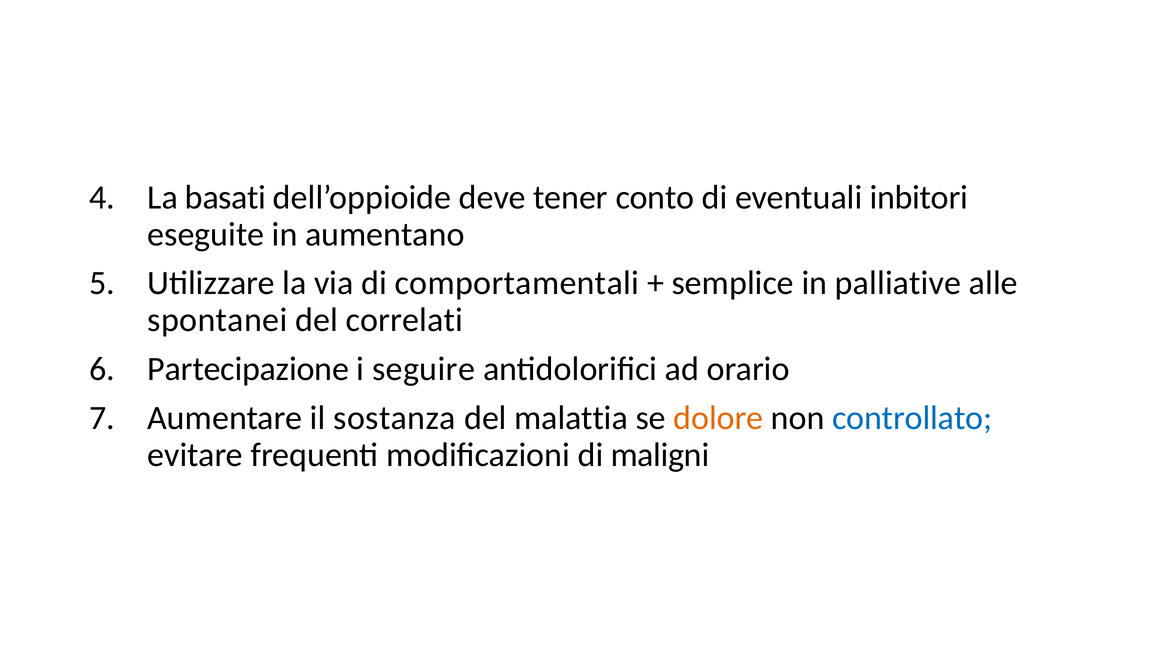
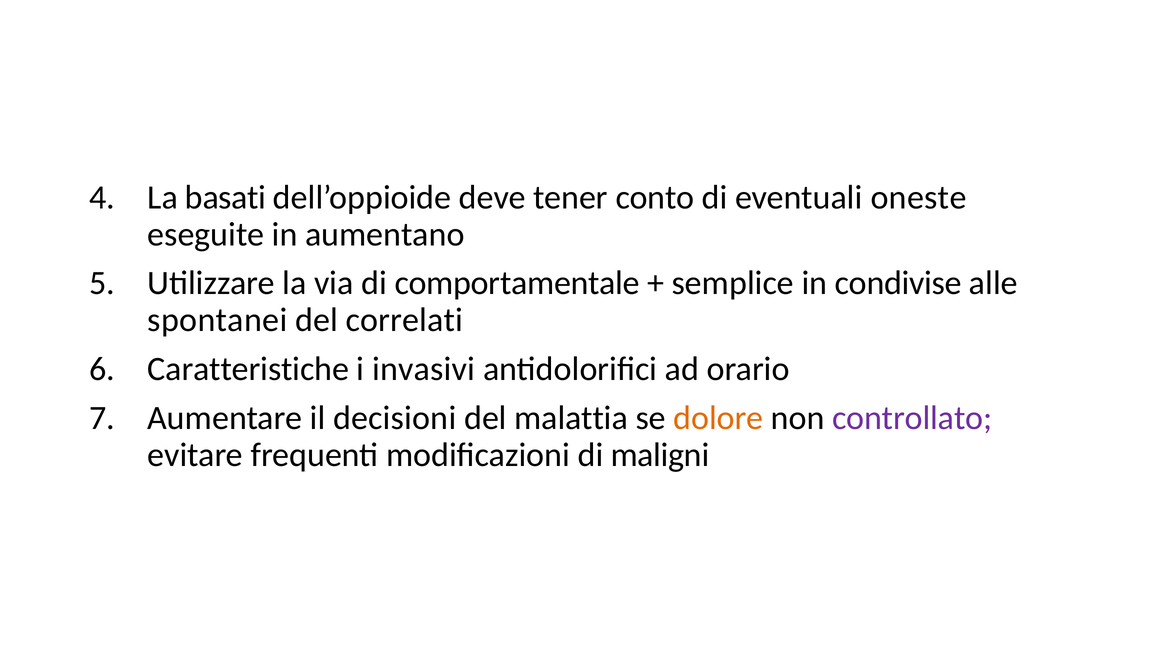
inbitori: inbitori -> oneste (919, 197)
comportamentali: comportamentali -> comportamentale (517, 283)
palliative: palliative -> condivise (898, 283)
Partecipazione: Partecipazione -> Caratteristiche (248, 369)
seguire: seguire -> invasivi (424, 369)
sostanza: sostanza -> decisioni (395, 418)
controllato colour: blue -> purple (912, 418)
